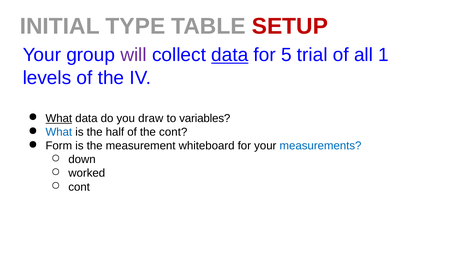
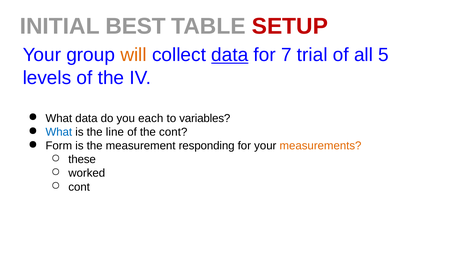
TYPE: TYPE -> BEST (136, 26)
will colour: purple -> orange (134, 55)
5: 5 -> 7 (286, 55)
1: 1 -> 5 (384, 55)
What underline: present -> none (59, 118)
draw: draw -> each (151, 118)
half: half -> line (115, 132)
whiteboard: whiteboard -> responding (207, 146)
measurements colour: blue -> orange (320, 146)
down: down -> these (82, 160)
